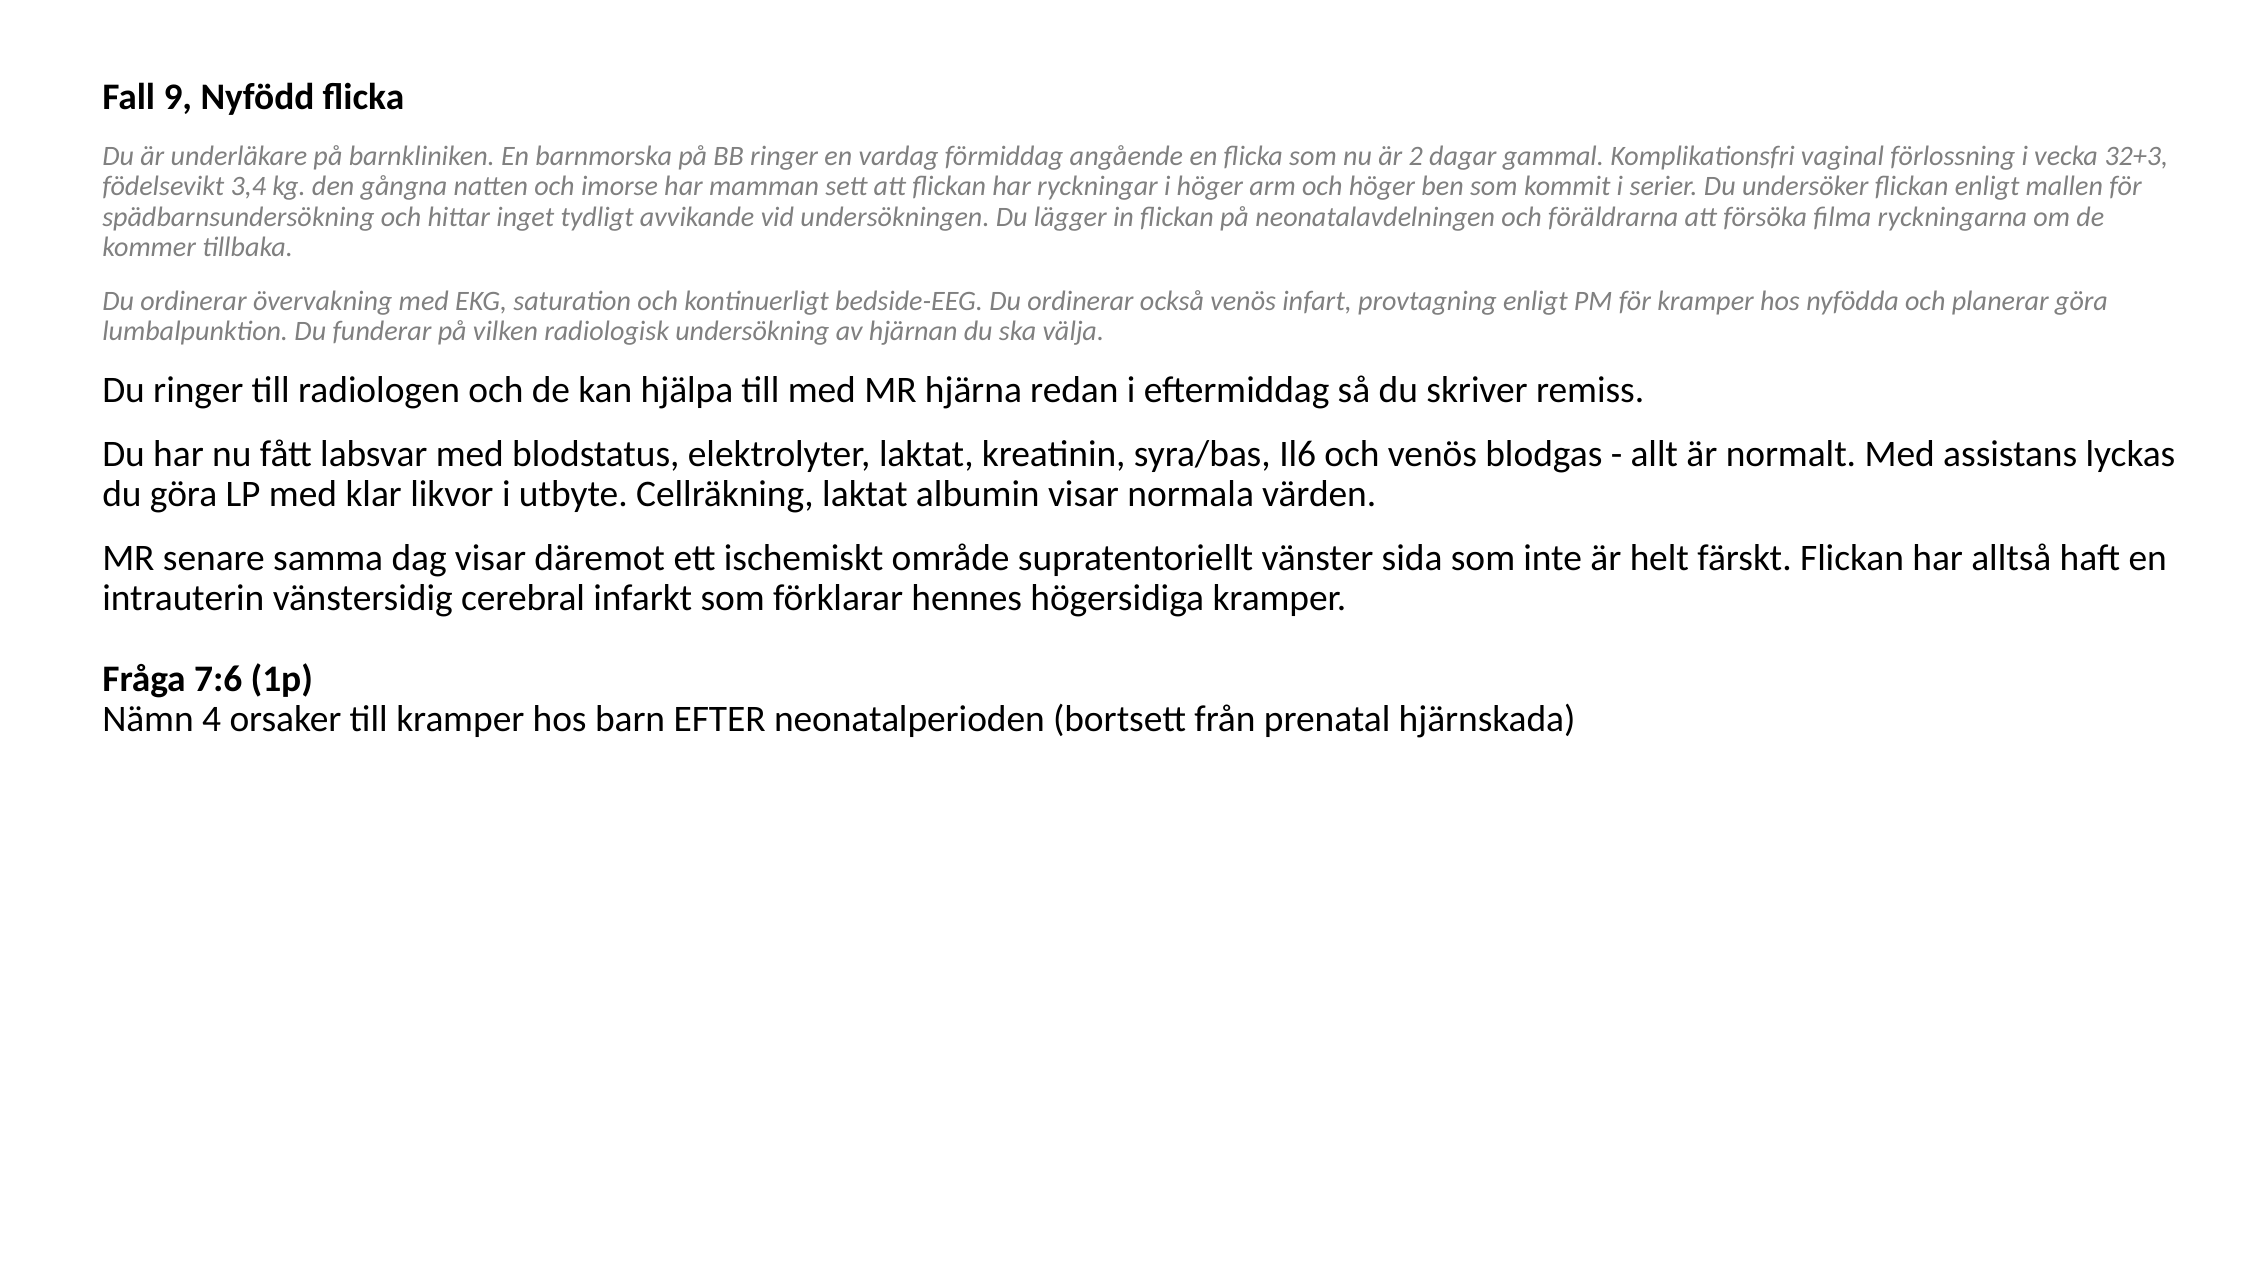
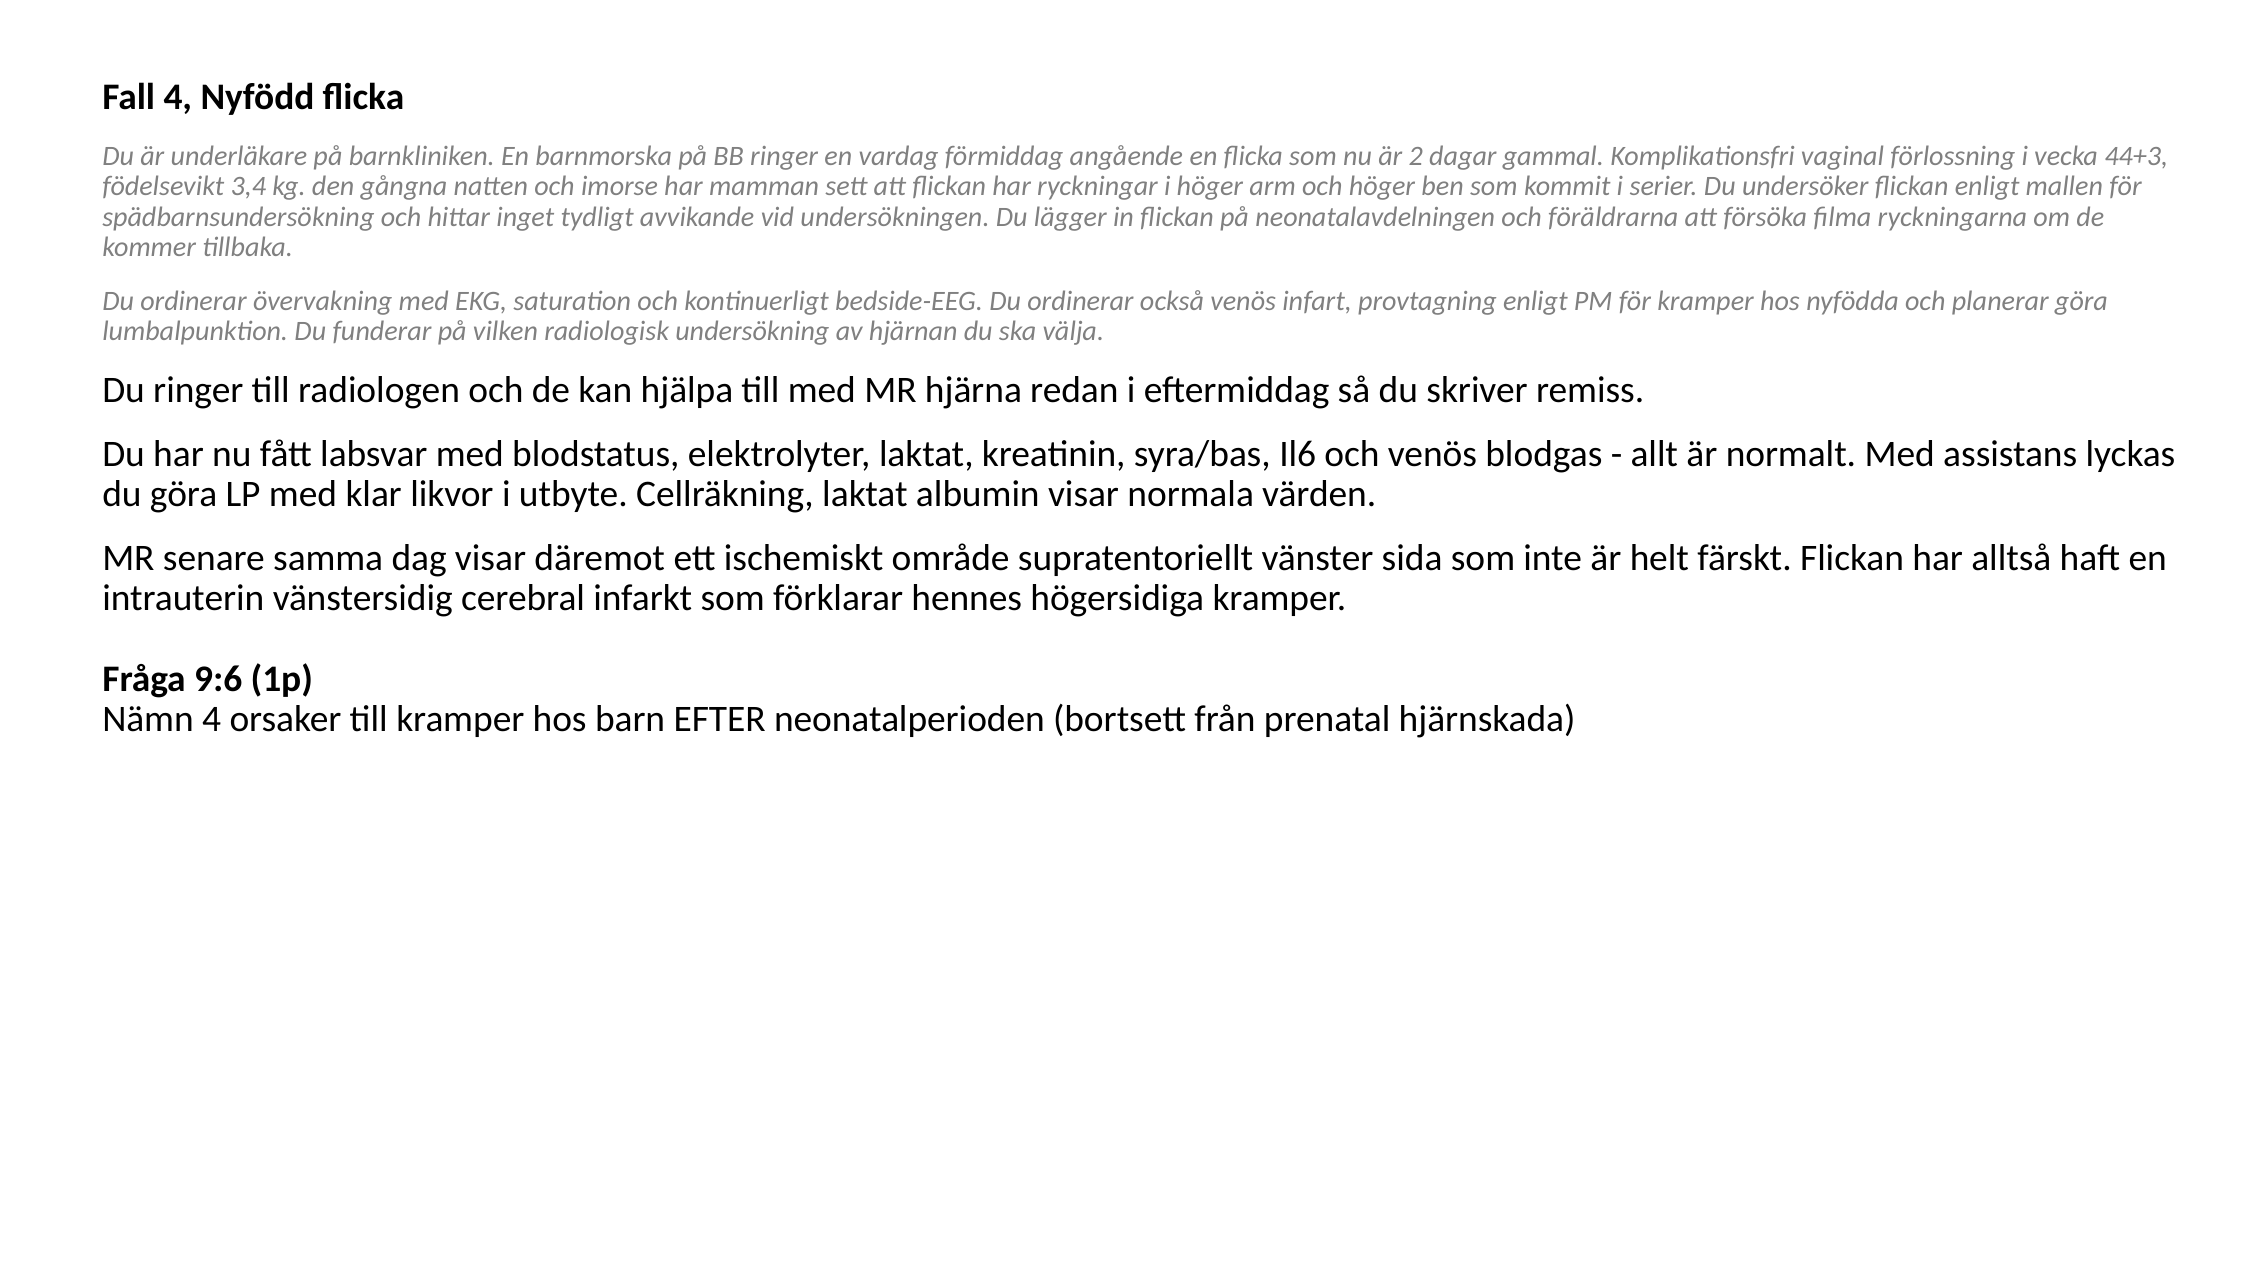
Fall 9: 9 -> 4 (178, 97)
32+3: 32+3 -> 44+3 (2136, 156)
7:6: 7:6 -> 9:6 (218, 679)
